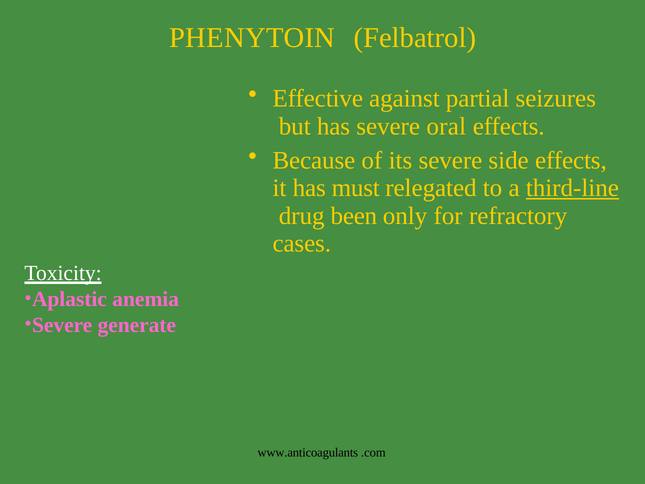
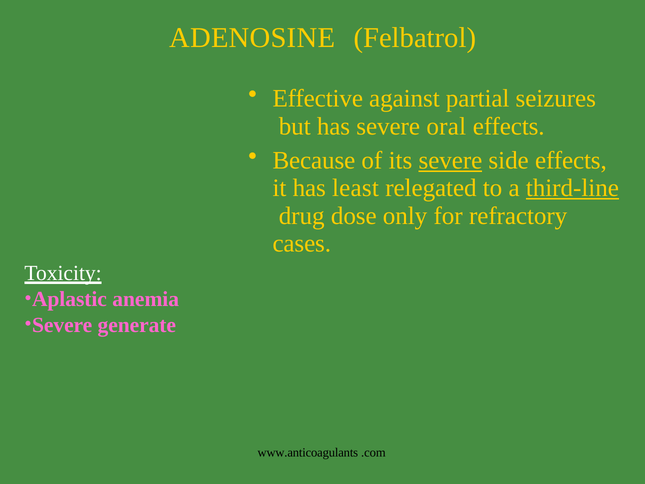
PHENYTOIN: PHENYTOIN -> ADENOSINE (252, 38)
severe underline: none -> present (450, 160)
must: must -> least (355, 188)
been: been -> dose (354, 216)
